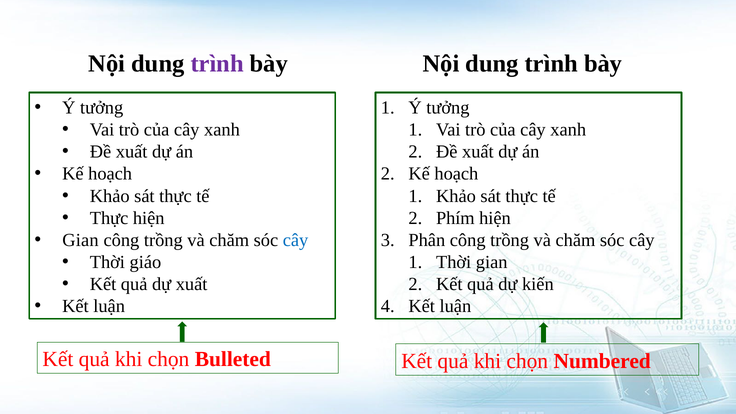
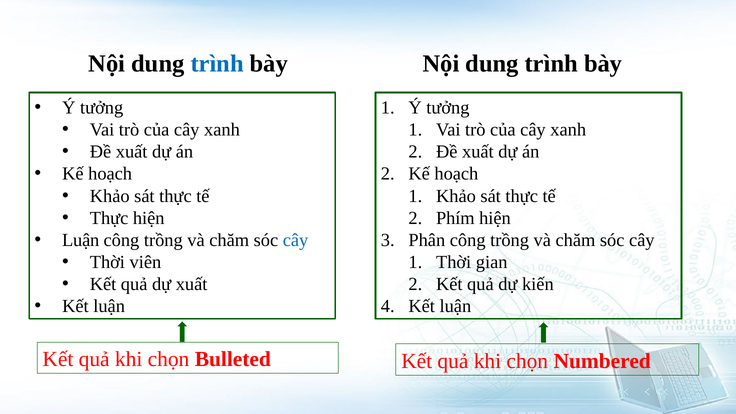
trình colour: purple -> blue (217, 64)
Gian: Gian -> Luận (81, 240)
giáo: giáo -> viên (145, 262)
